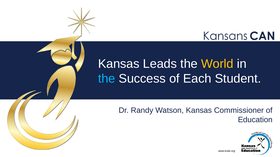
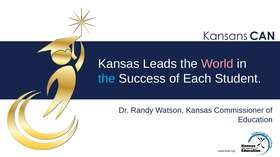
World colour: yellow -> pink (217, 64)
